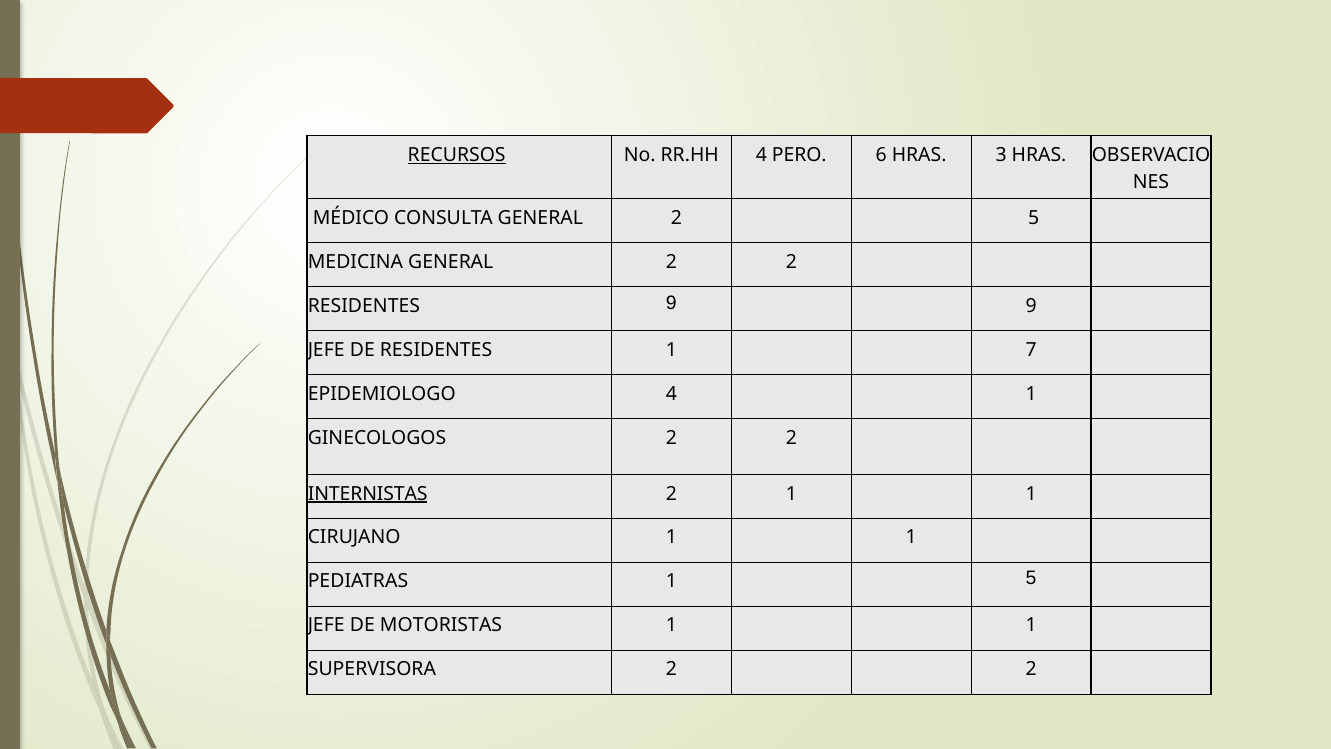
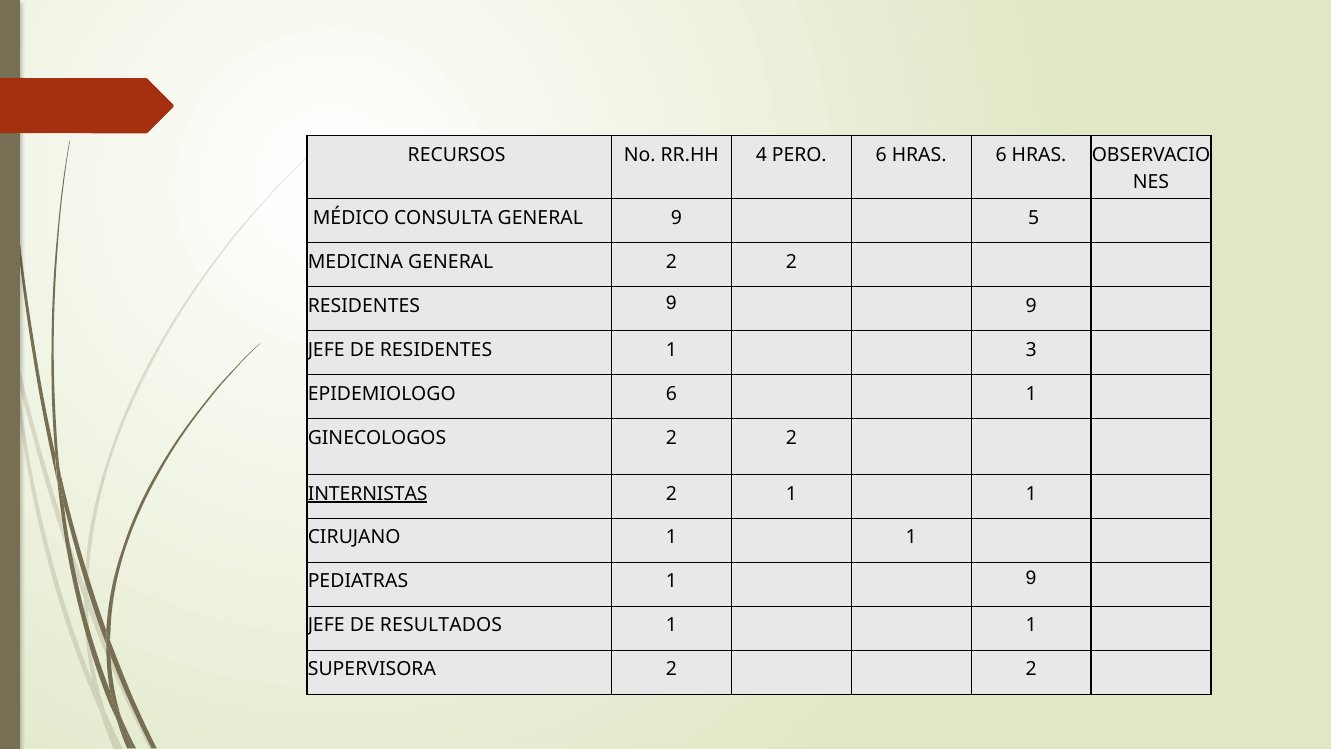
RECURSOS underline: present -> none (457, 155)
HRAS 3: 3 -> 6 (1001, 155)
CONSULTA GENERAL 2: 2 -> 9 (676, 218)
7: 7 -> 3 (1031, 350)
EPIDEMIOLOGO 4: 4 -> 6 (671, 394)
1 5: 5 -> 9 (1031, 578)
MOTORISTAS: MOTORISTAS -> RESULTADOS (441, 625)
